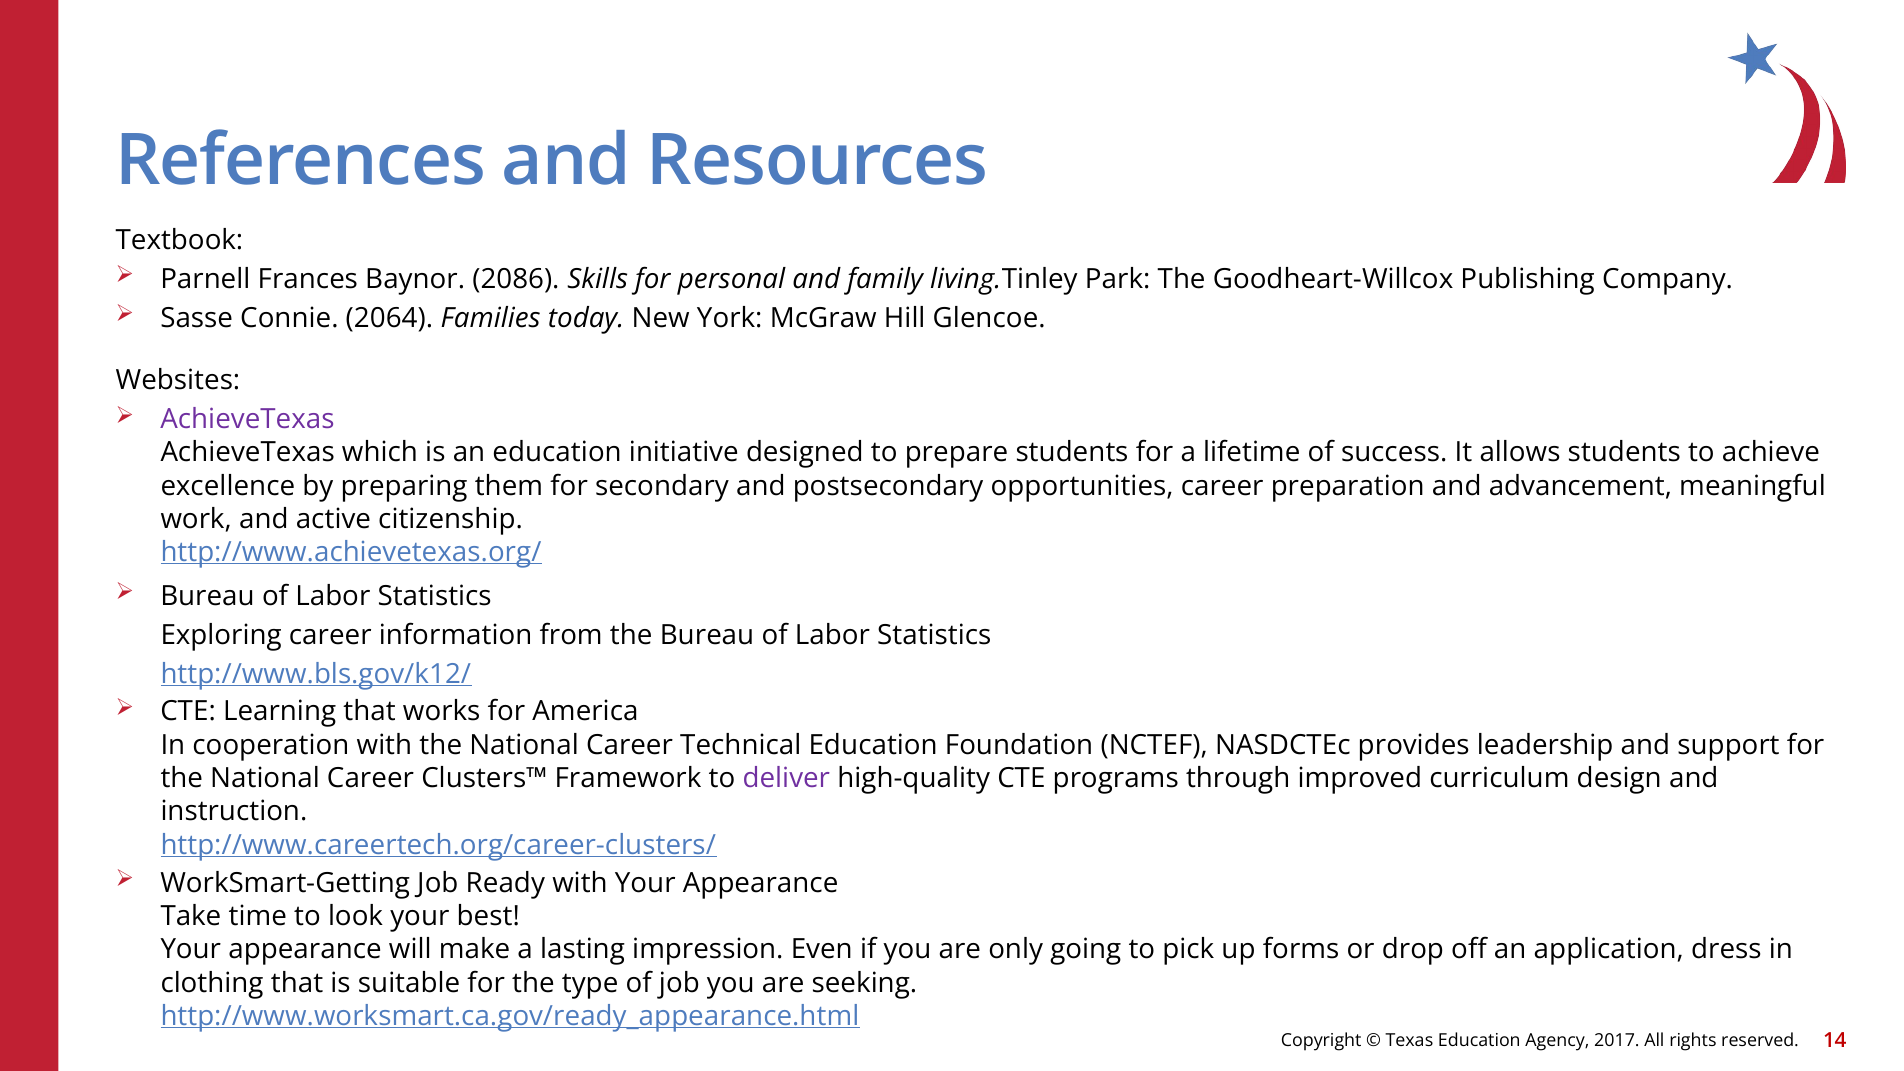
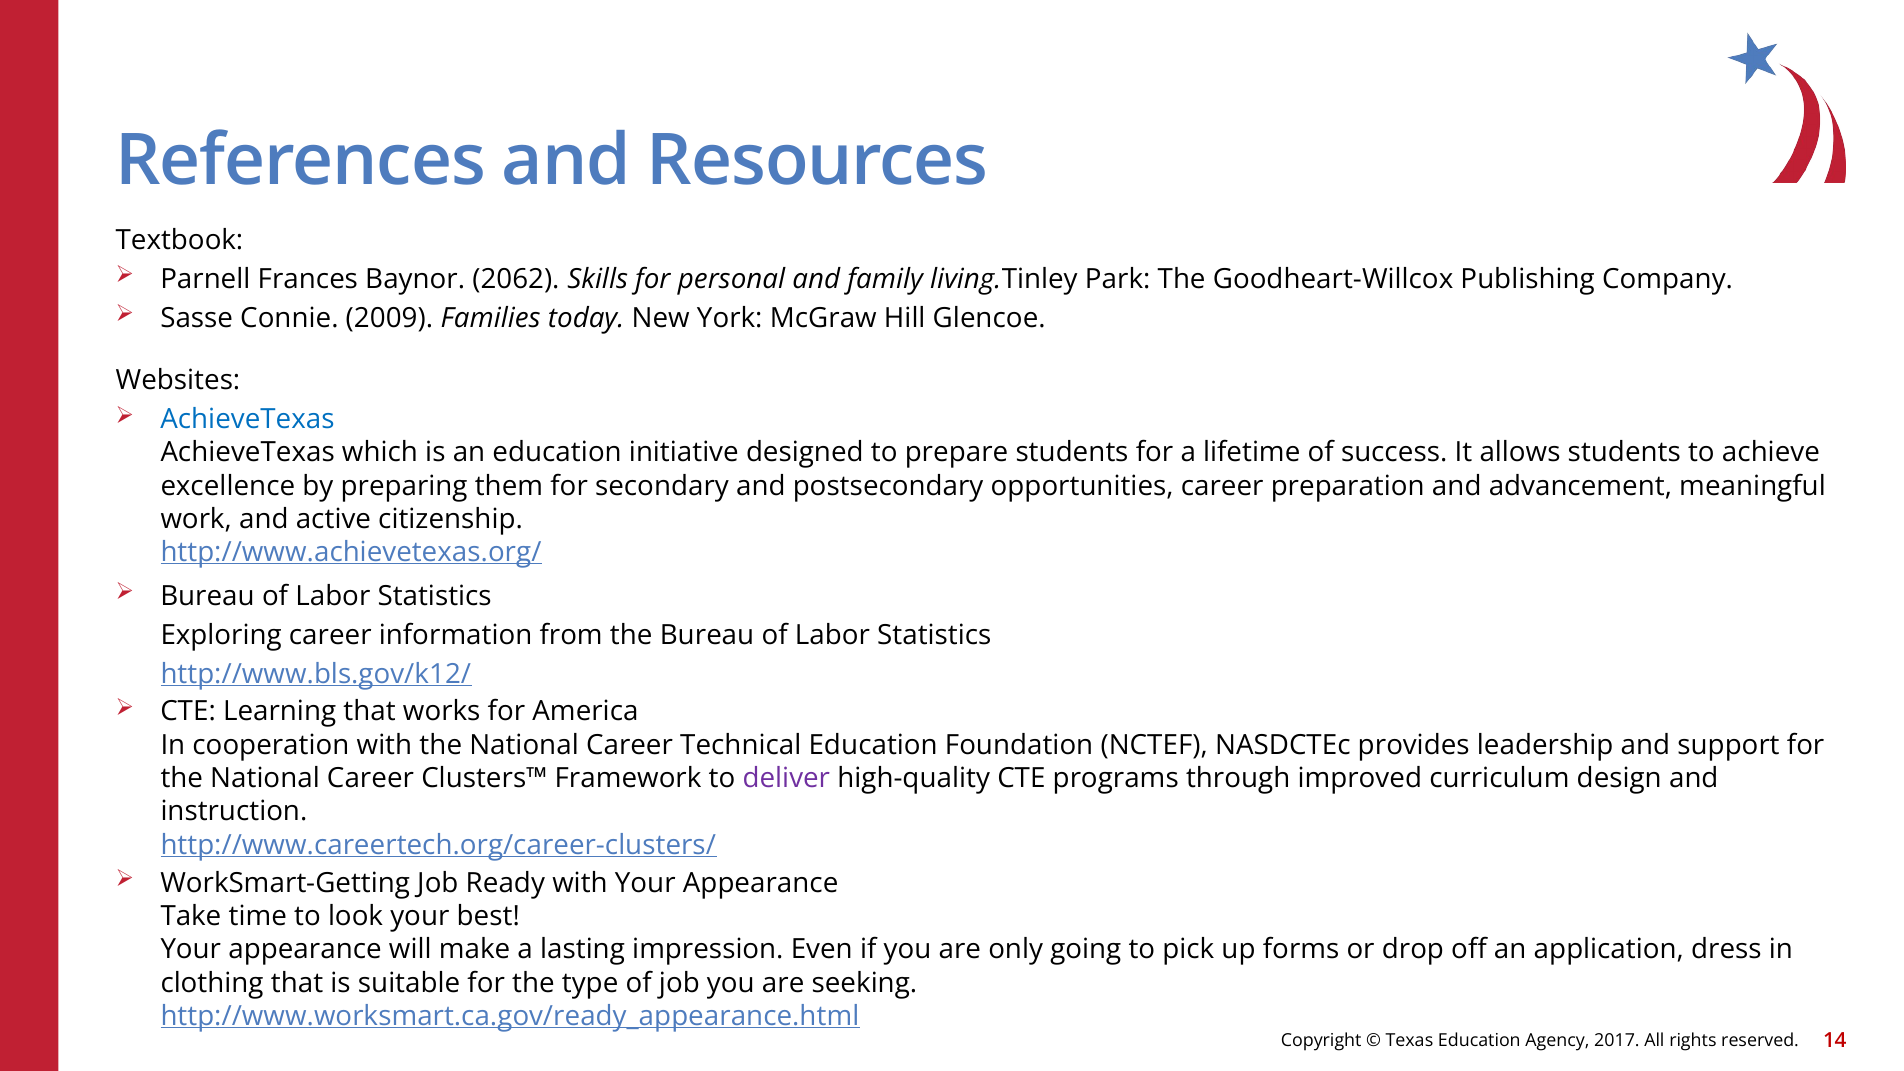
2086: 2086 -> 2062 (516, 279)
2064: 2064 -> 2009 (389, 318)
AchieveTexas colour: purple -> blue (247, 419)
